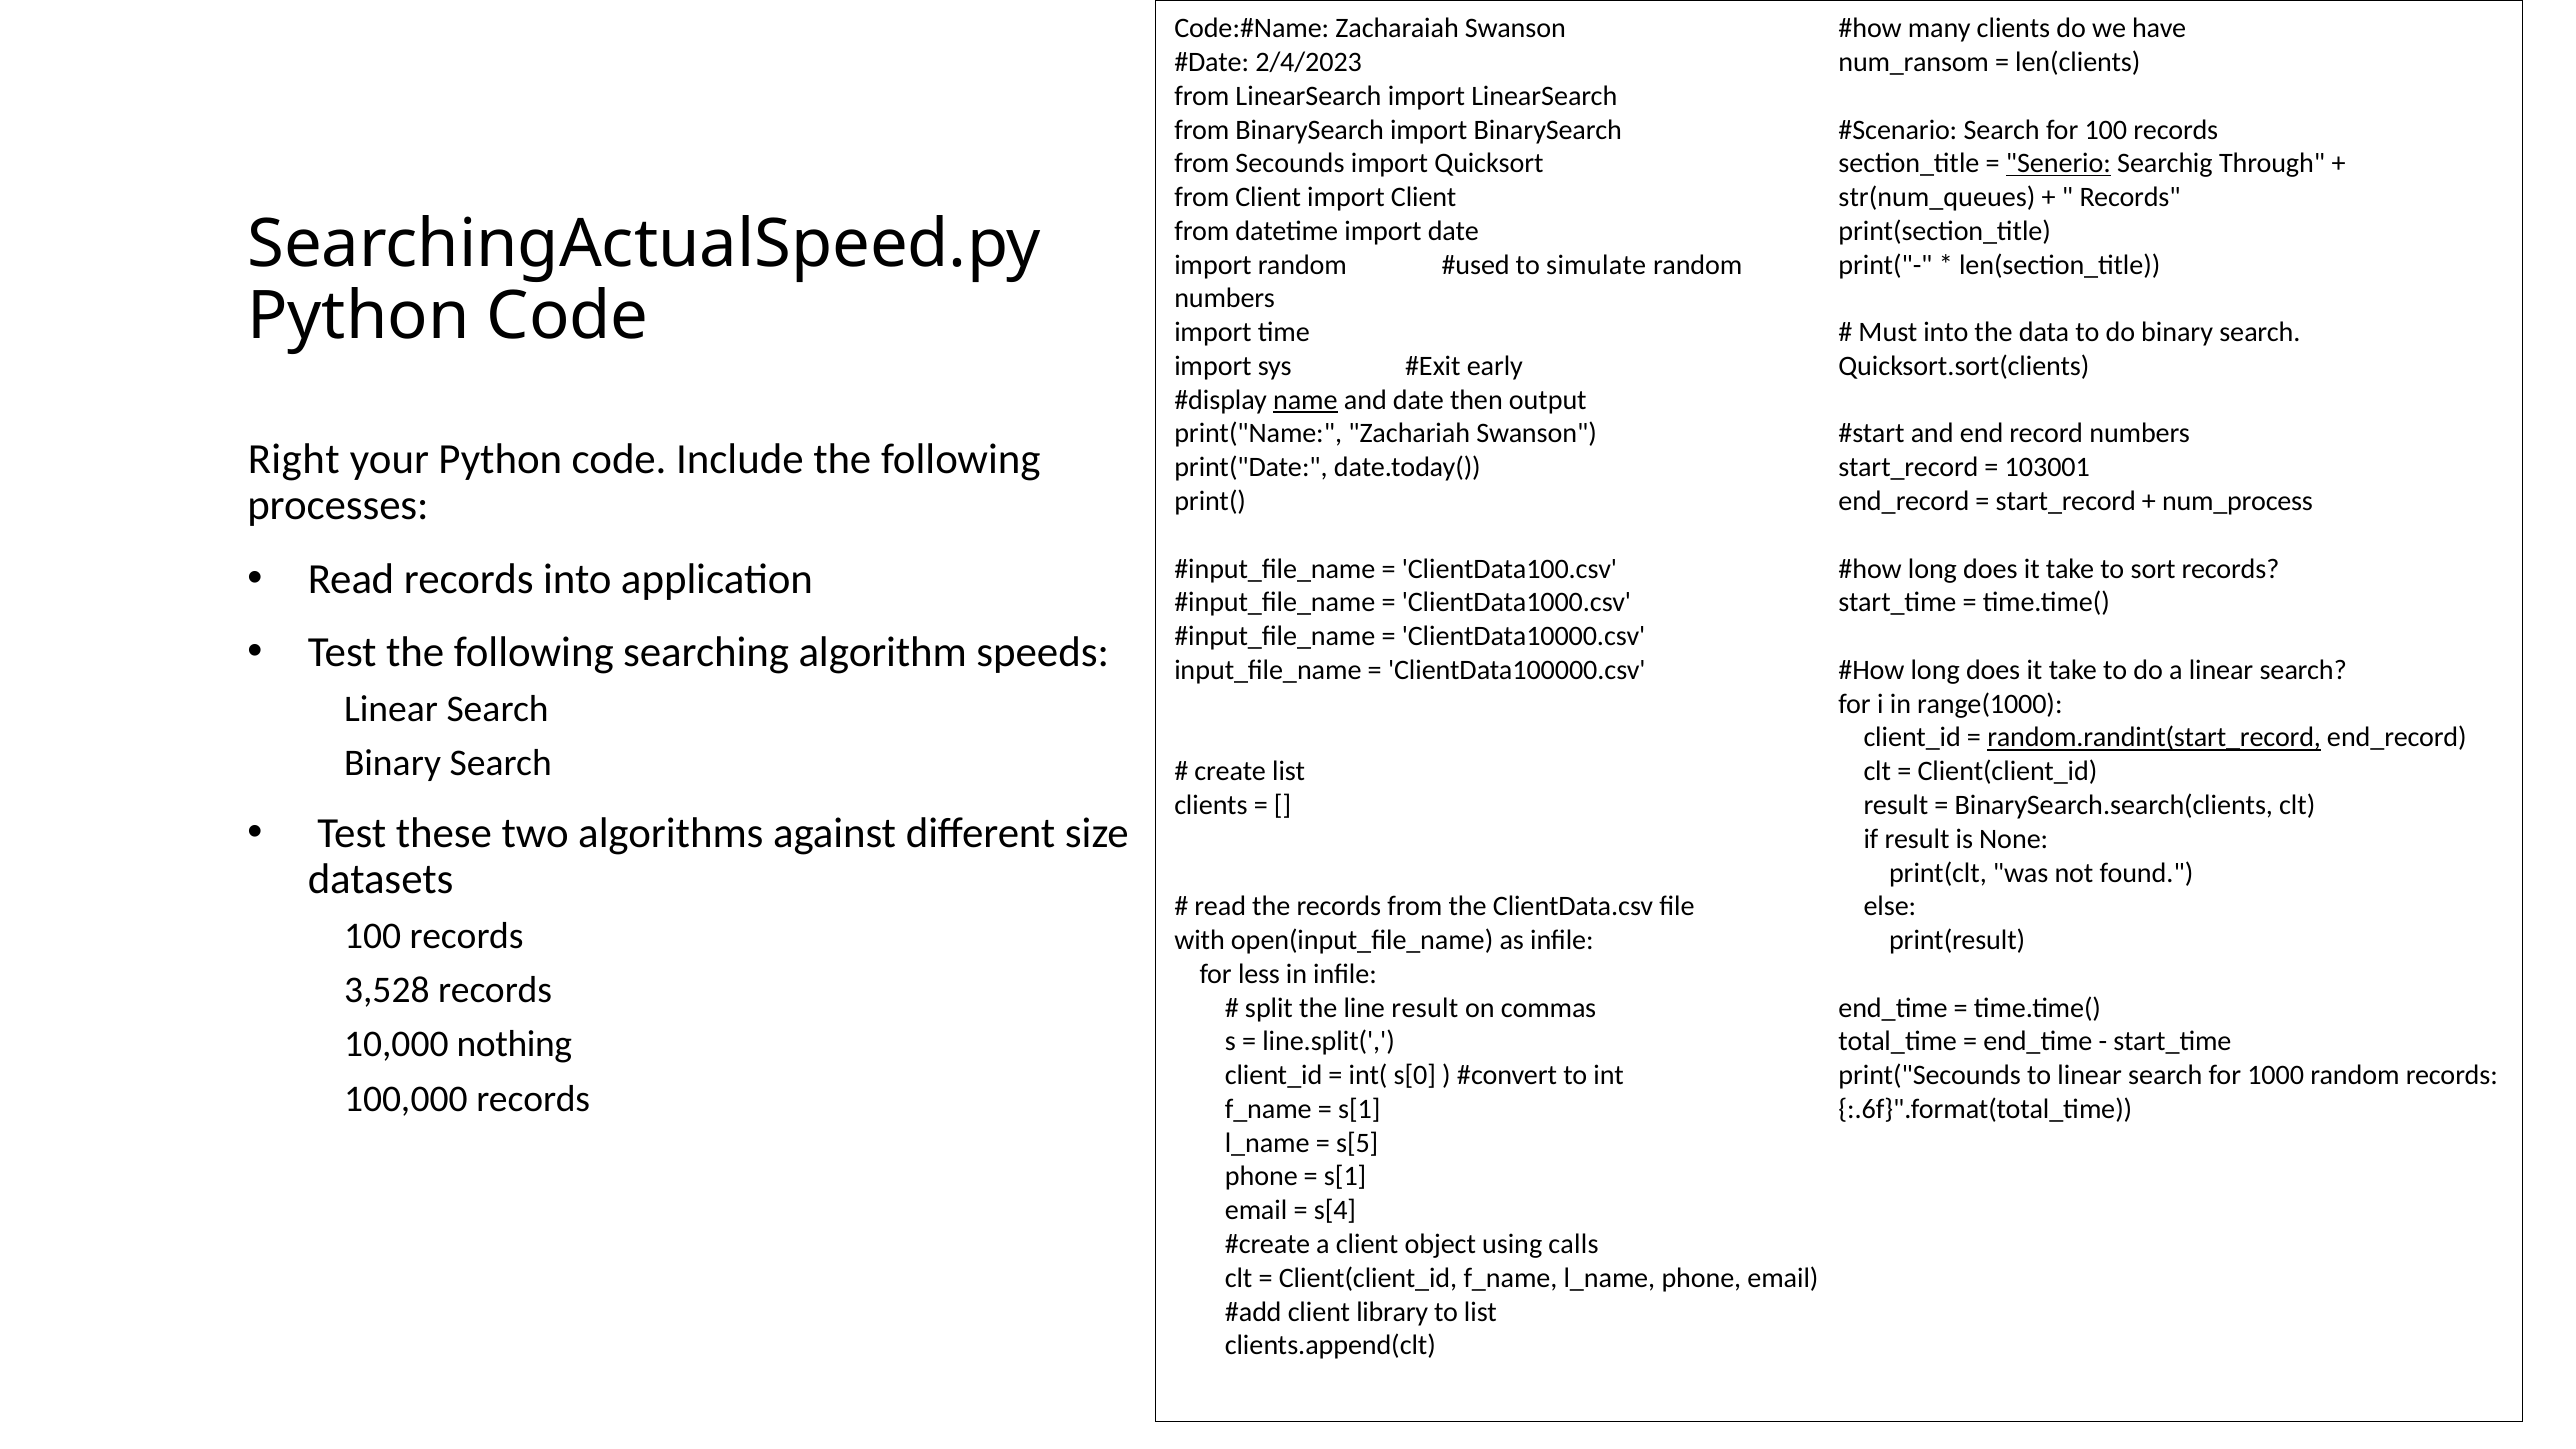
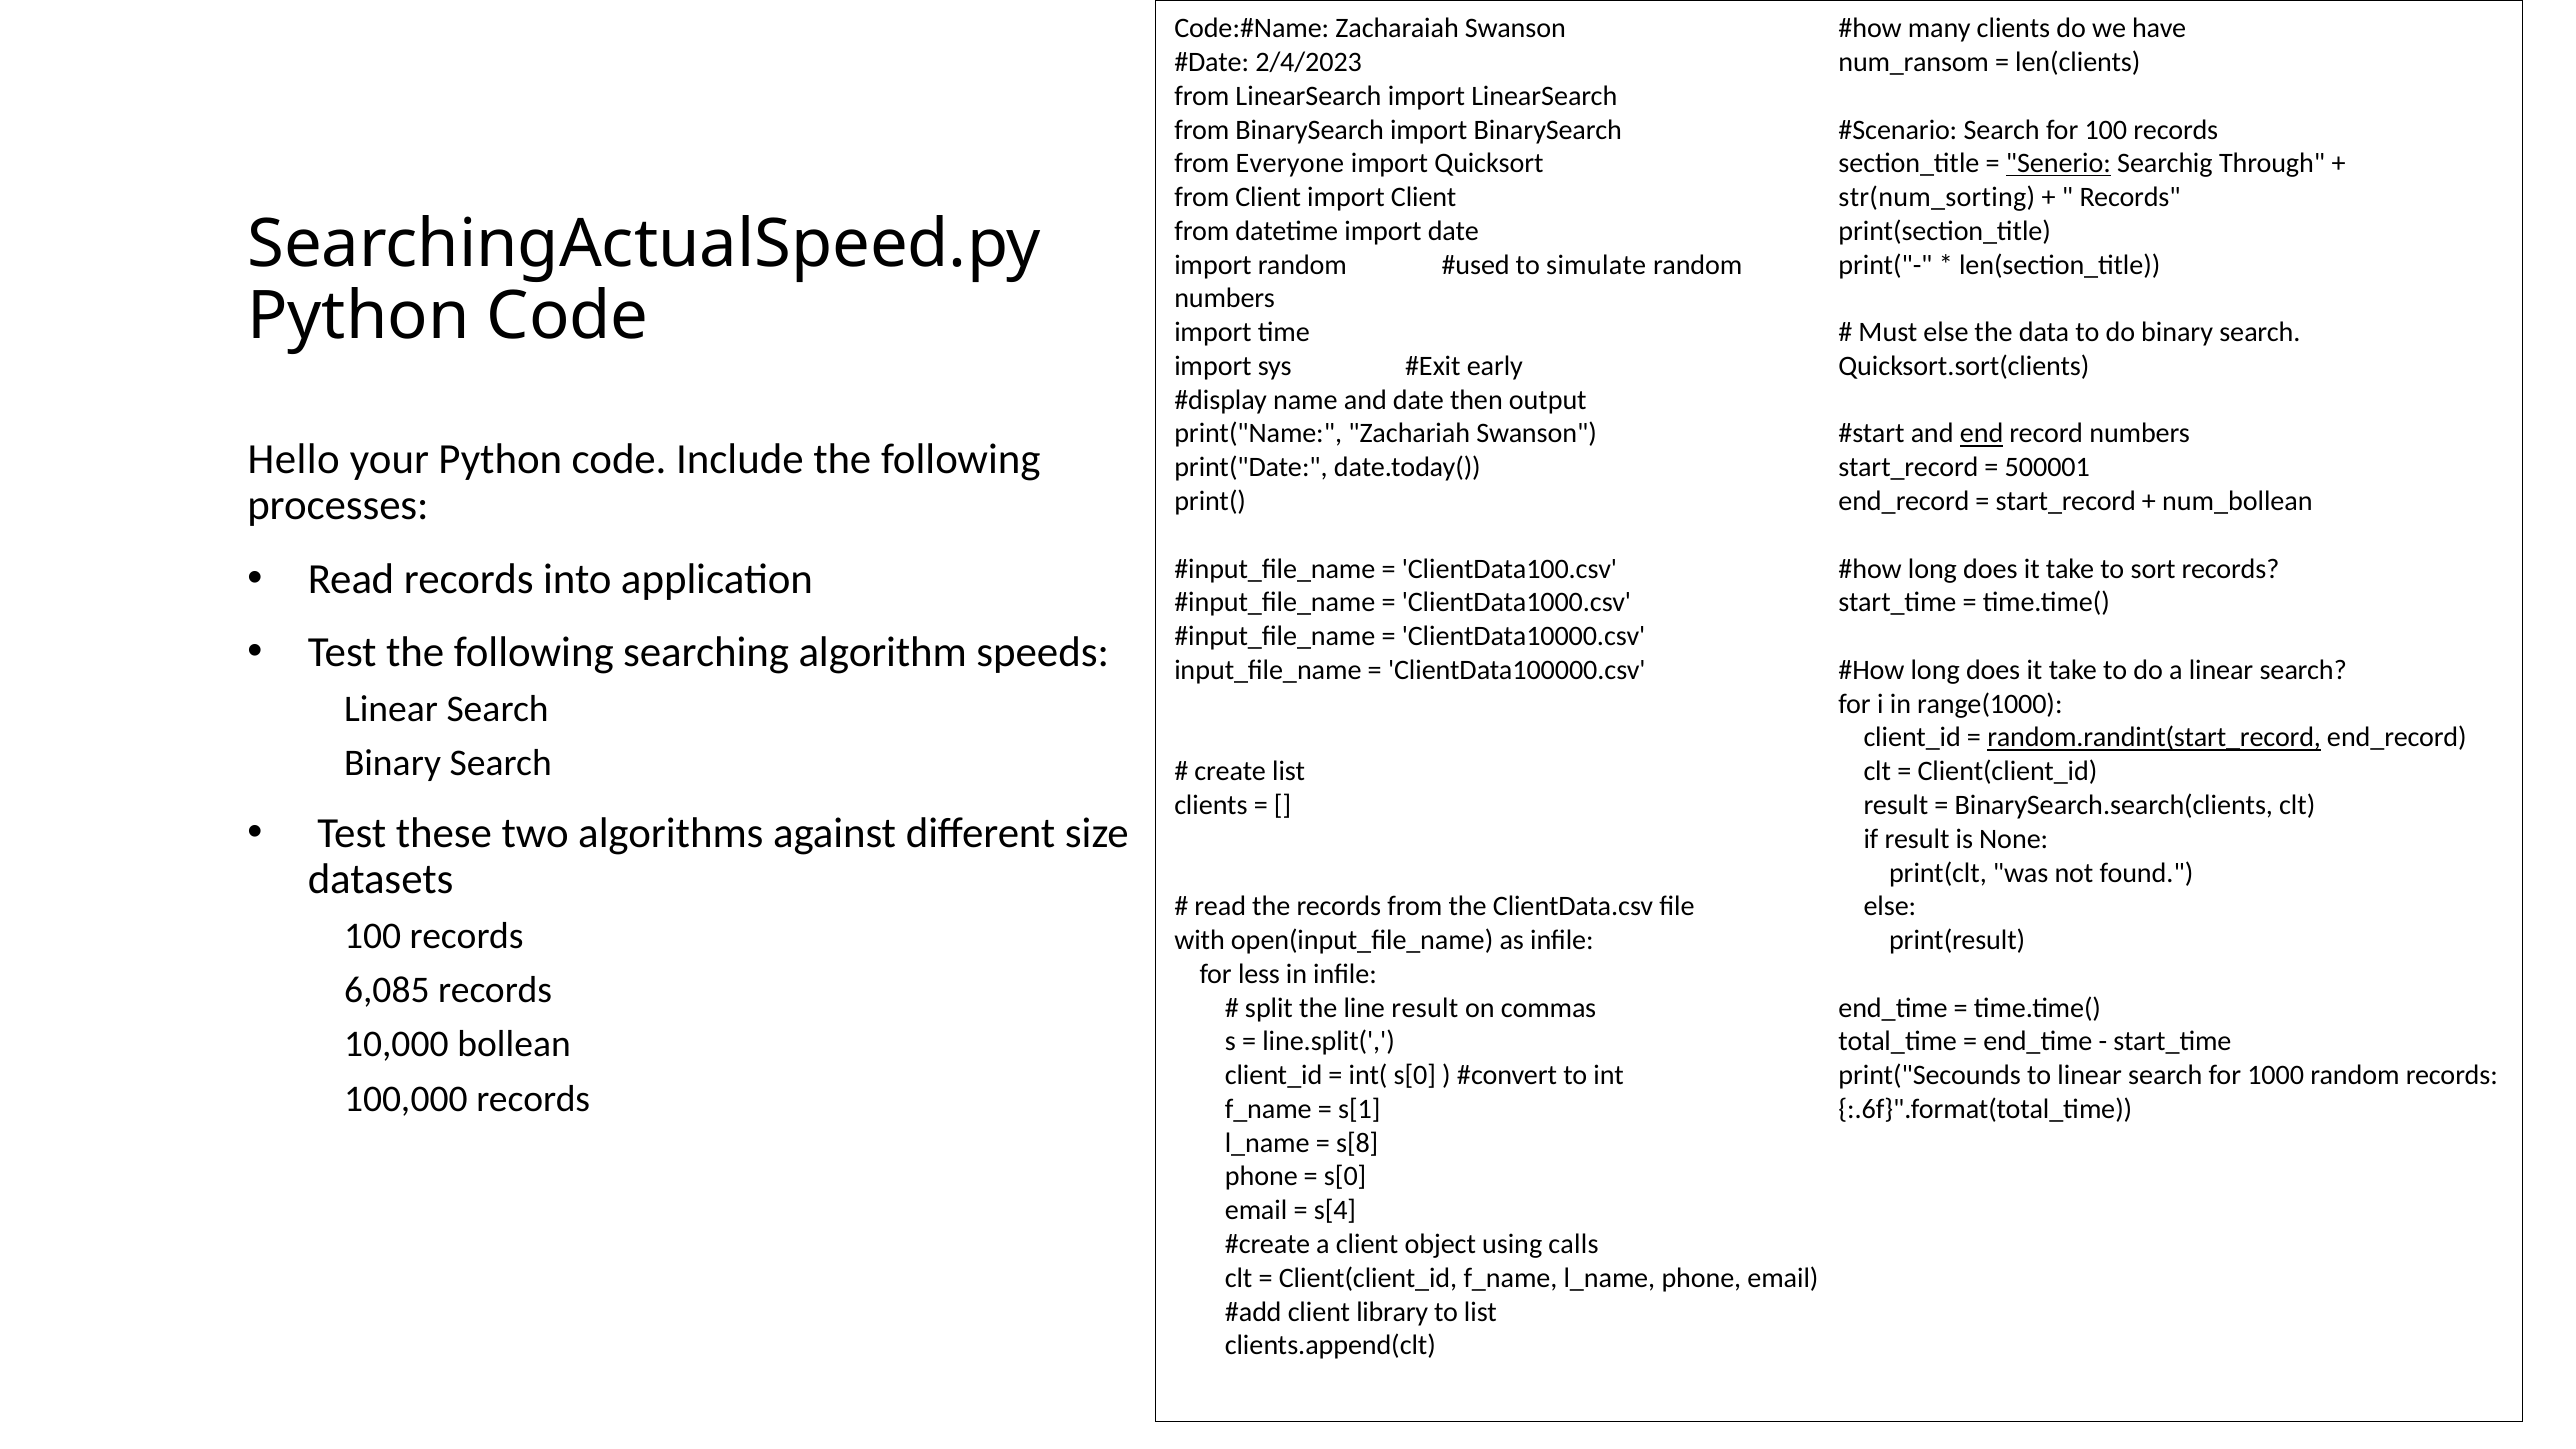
Secounds: Secounds -> Everyone (1290, 164)
str(num_queues: str(num_queues -> str(num_sorting (1937, 197)
Must into: into -> else (1946, 332)
name underline: present -> none (1305, 400)
end underline: none -> present (1982, 434)
Right: Right -> Hello (294, 460)
103001: 103001 -> 500001 (2047, 467)
num_process: num_process -> num_bollean (2237, 501)
3,528: 3,528 -> 6,085 (387, 990)
nothing: nothing -> bollean (514, 1045)
s[5: s[5 -> s[8 (1357, 1143)
s[1: s[1 -> s[0 (1345, 1177)
